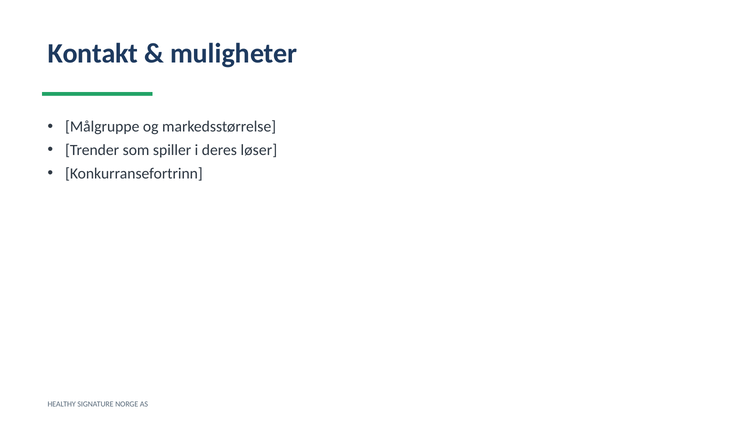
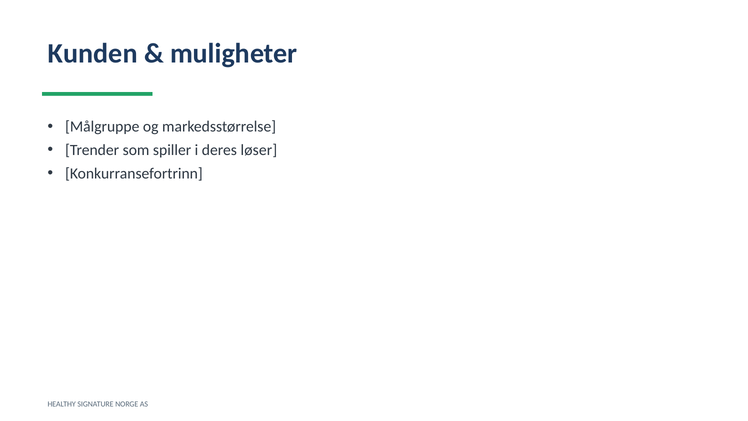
Kontakt: Kontakt -> Kunden (93, 53)
